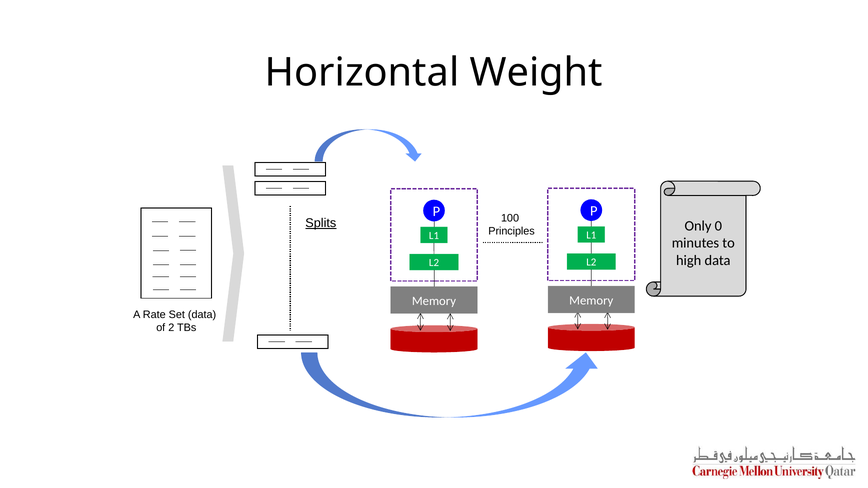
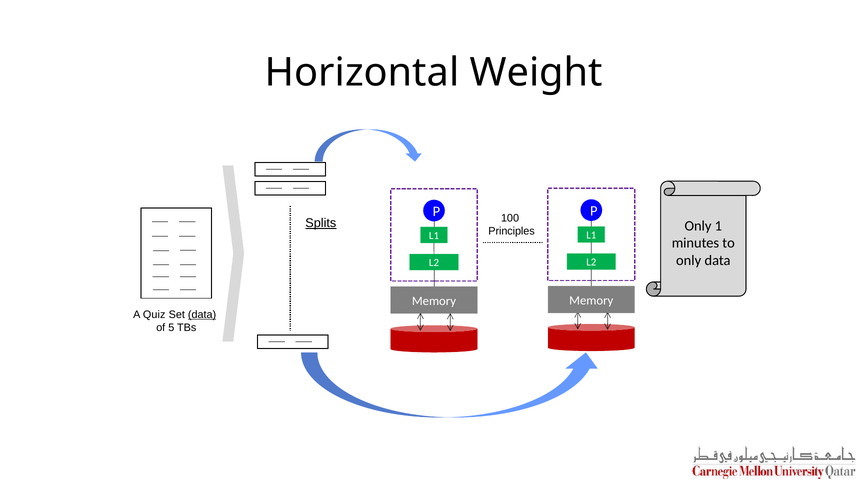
0: 0 -> 1 (718, 226)
high: high -> only (689, 261)
Rate: Rate -> Quiz (154, 315)
data underline: none -> present (202, 315)
2: 2 -> 5 (171, 328)
